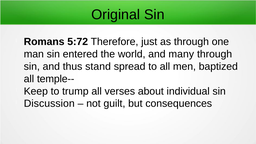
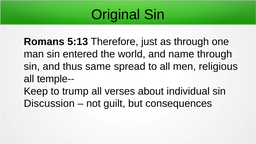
5:72: 5:72 -> 5:13 (78, 42)
many: many -> name (181, 54)
stand: stand -> same (98, 66)
baptized: baptized -> religious (218, 66)
